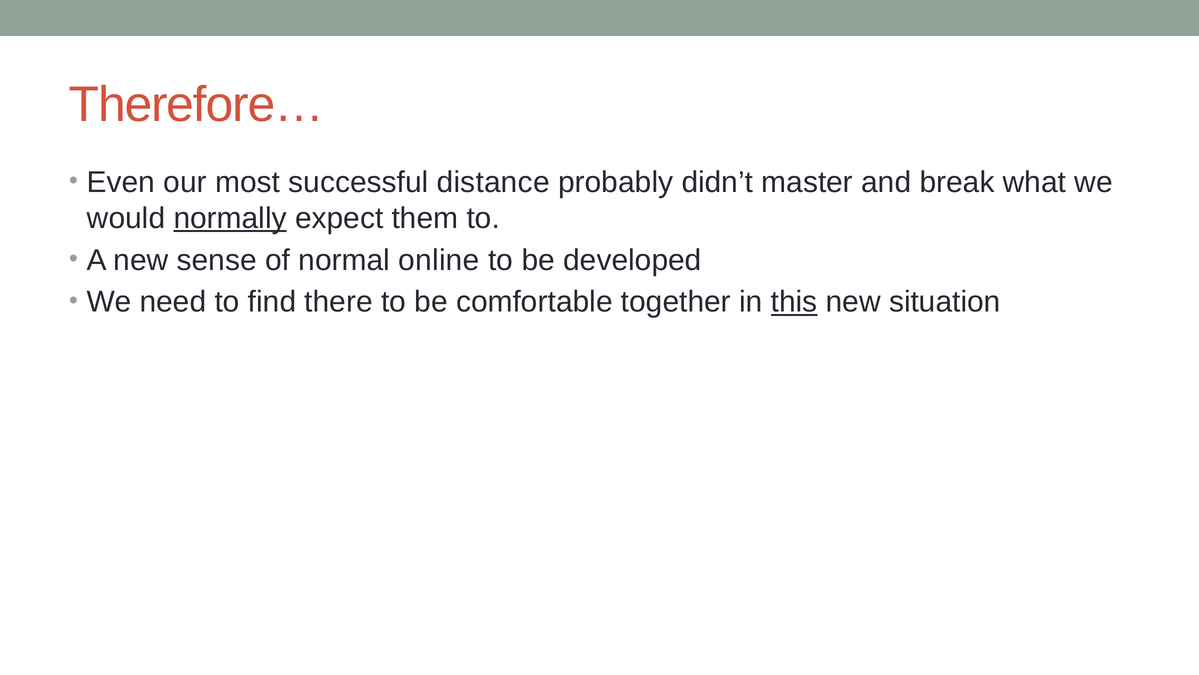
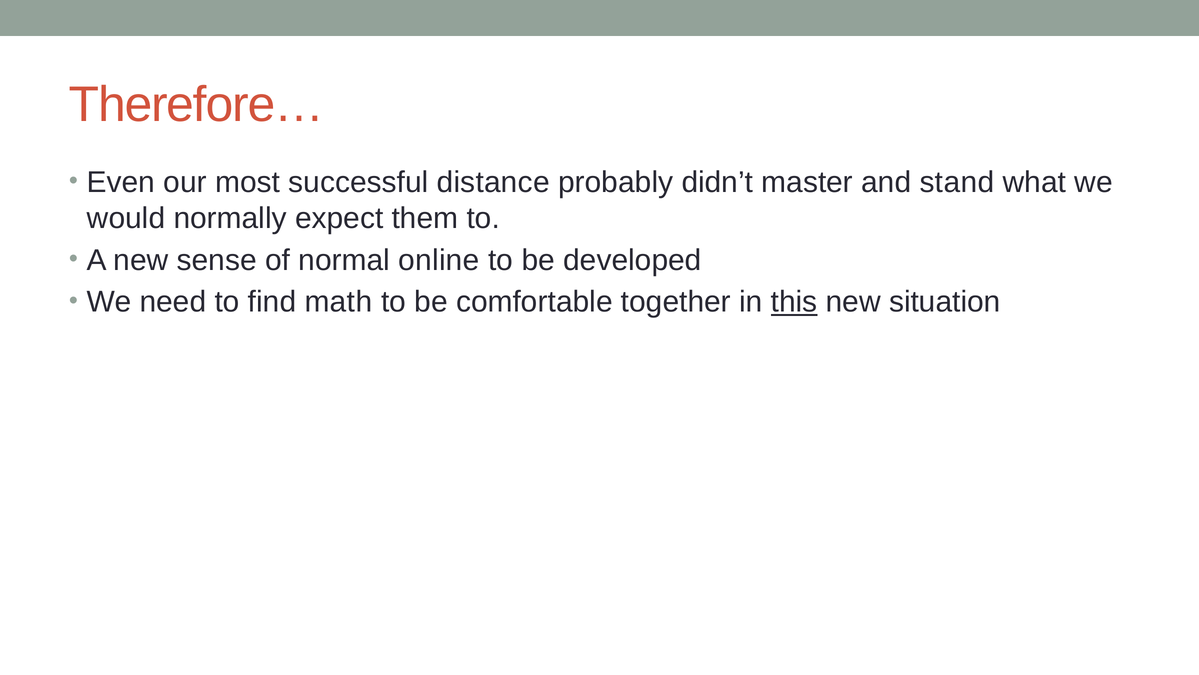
break: break -> stand (957, 182)
normally underline: present -> none (230, 218)
there: there -> math (338, 302)
